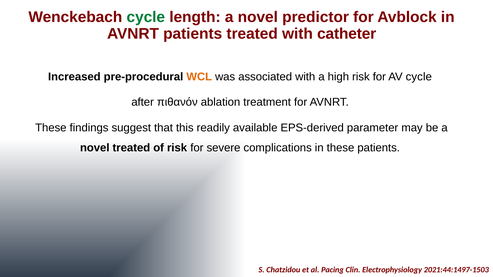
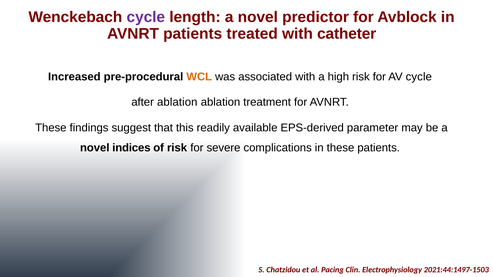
cycle colour: green -> purple (146, 17)
after πιθανόν: πιθανόν -> ablation (177, 102)
novel treated: treated -> indices (131, 148)
